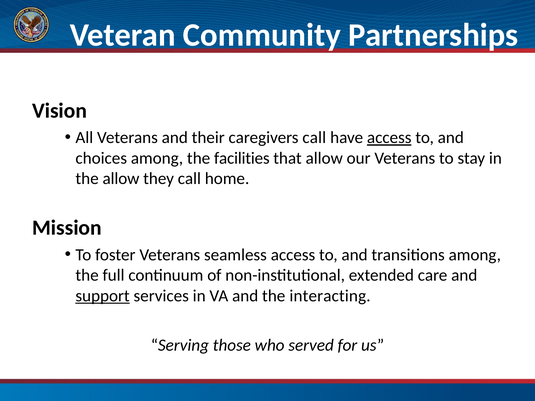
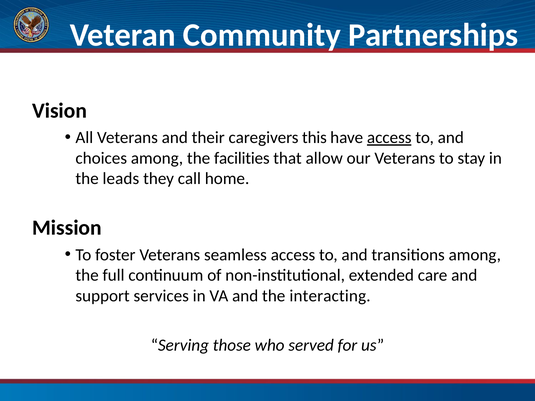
caregivers call: call -> this (314, 138)
the allow: allow -> leads (121, 179)
support underline: present -> none (103, 296)
